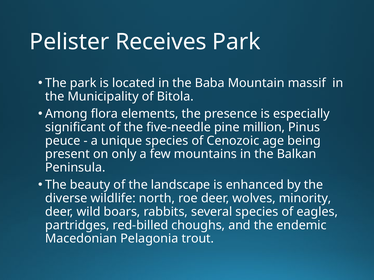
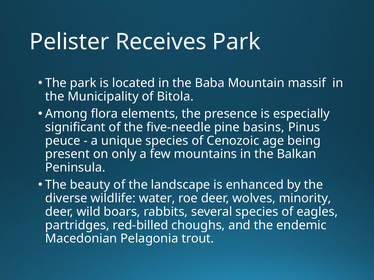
million: million -> basins (264, 127)
north: north -> water (157, 199)
